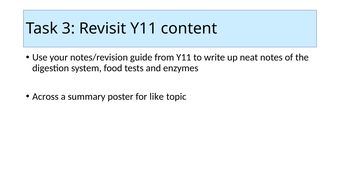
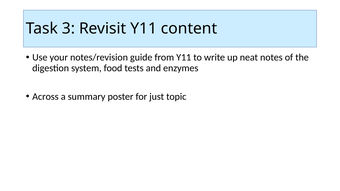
like: like -> just (157, 97)
